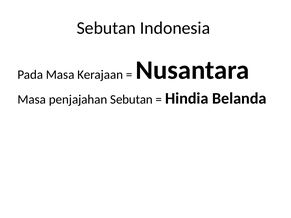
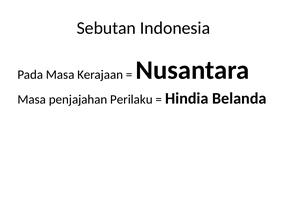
penjajahan Sebutan: Sebutan -> Perilaku (131, 100)
